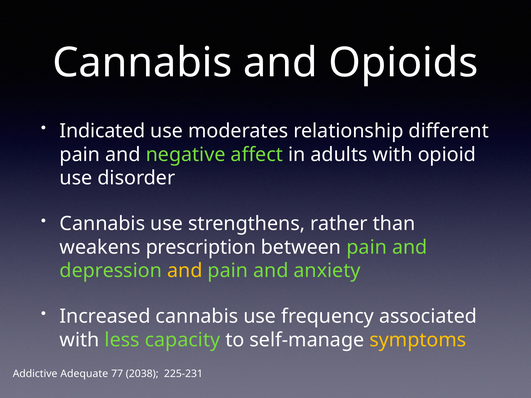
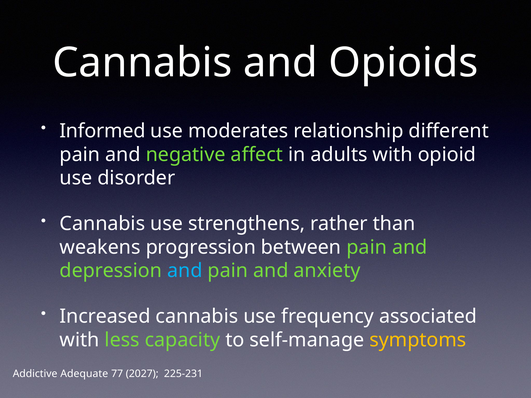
Indicated: Indicated -> Informed (103, 131)
prescription: prescription -> progression (201, 247)
and colour: yellow -> light blue (185, 271)
2038: 2038 -> 2027 (142, 374)
